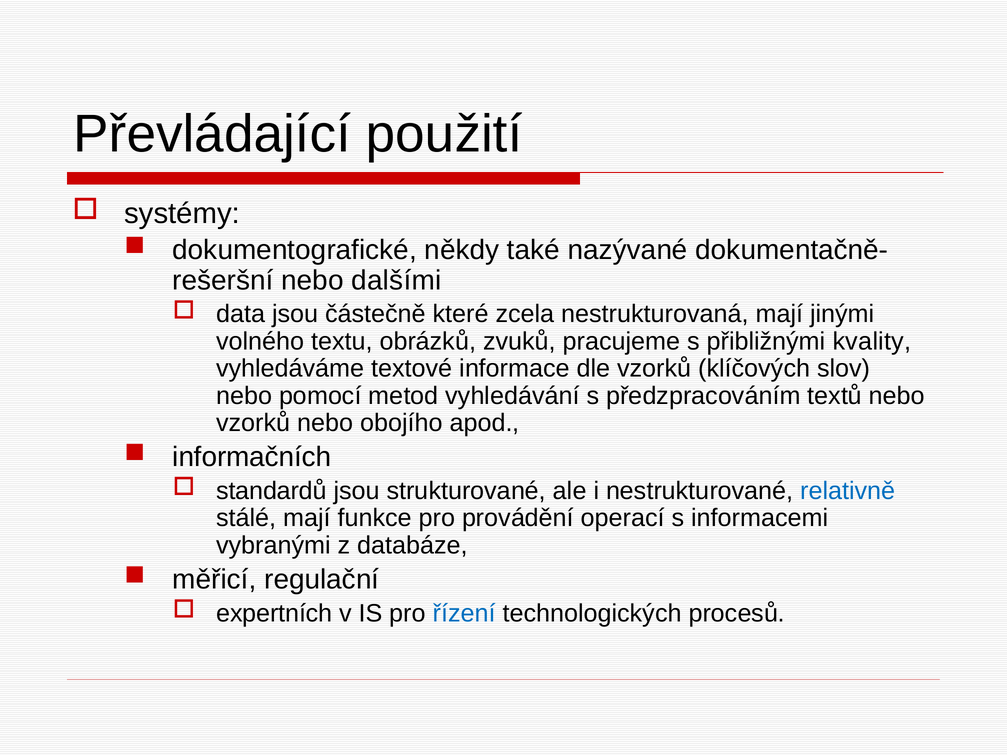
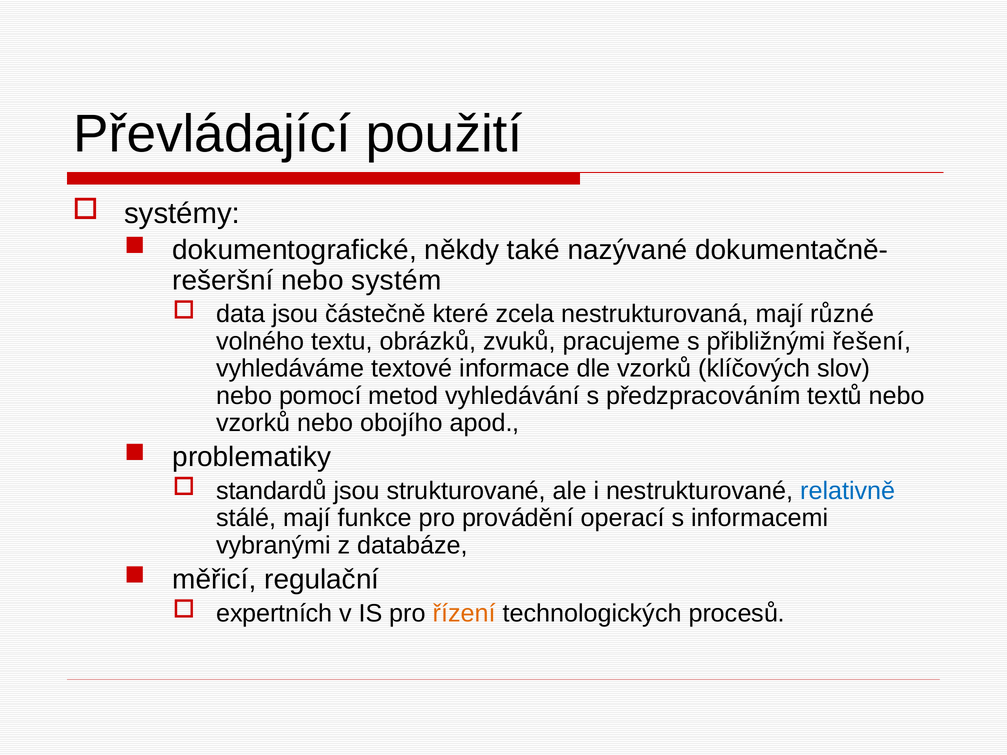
dalšími: dalšími -> systém (396, 280)
jinými: jinými -> různé (842, 314)
kvality: kvality -> řešení (872, 341)
informačních: informačních -> problematiky (252, 457)
řízení colour: blue -> orange (464, 613)
